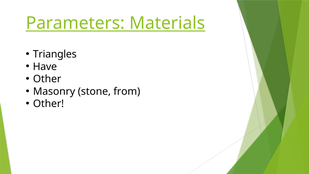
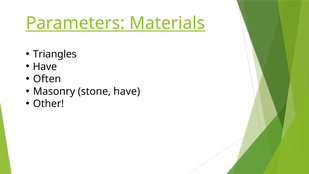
Other: Other -> Often (47, 79)
stone from: from -> have (127, 91)
